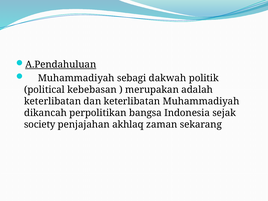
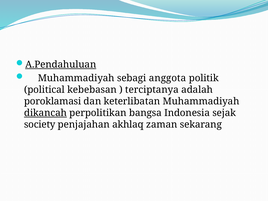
dakwah: dakwah -> anggota (168, 78)
merupakan: merupakan -> terciptanya (152, 90)
keterlibatan: keterlibatan -> poroklamasi (53, 101)
dikancah underline: none -> present (45, 113)
